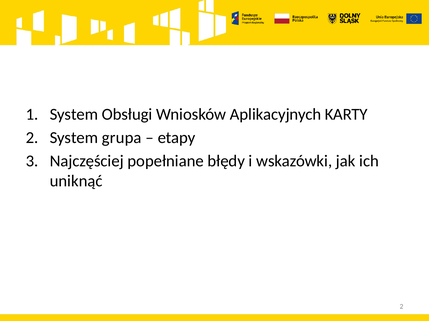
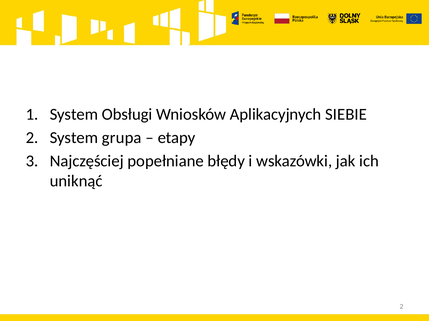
KARTY: KARTY -> SIEBIE (346, 115)
